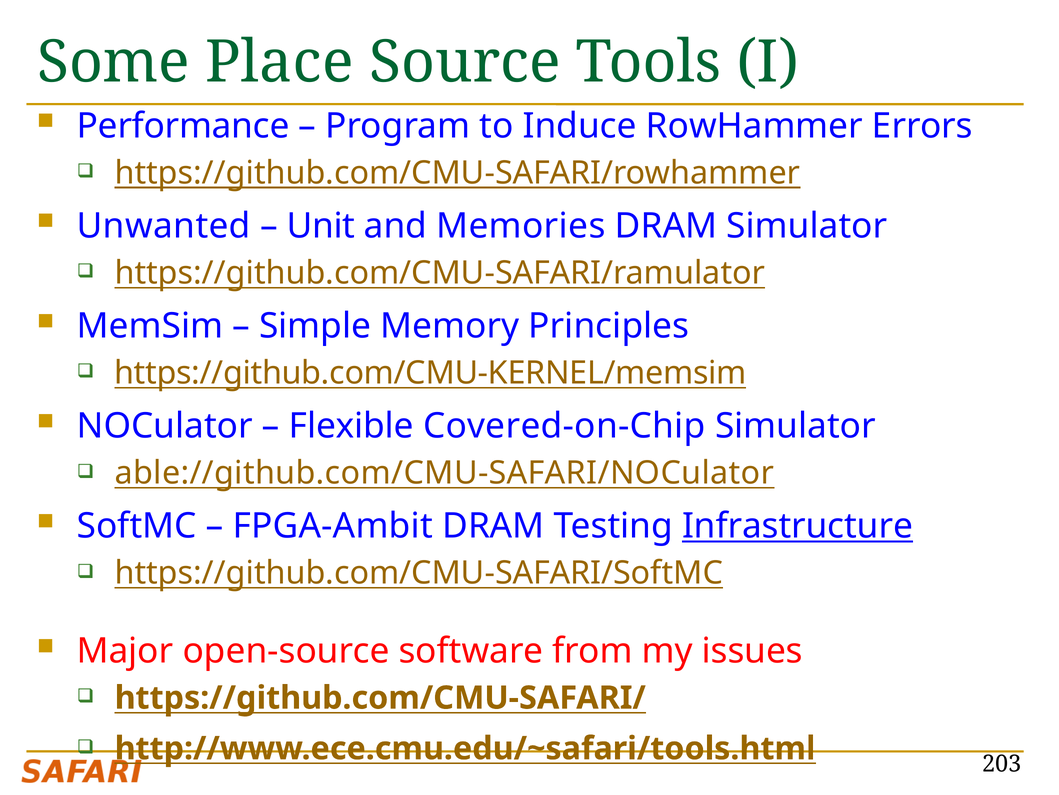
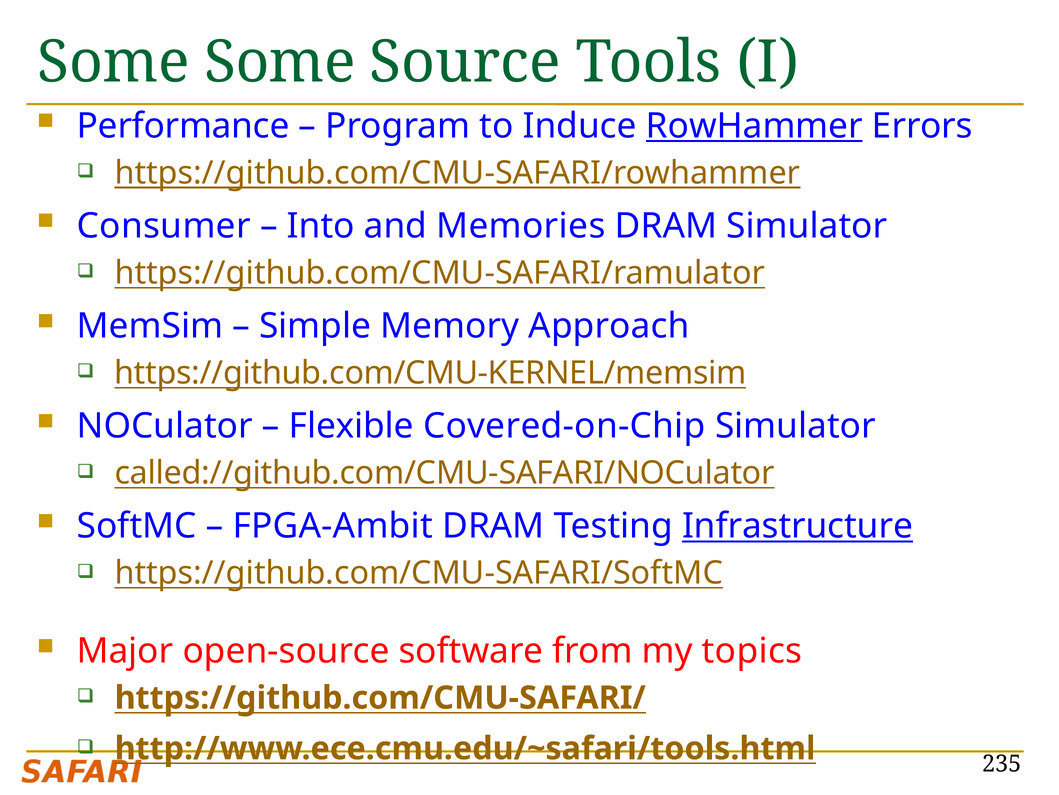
Some Place: Place -> Some (280, 62)
RowHammer underline: none -> present (754, 126)
Unwanted: Unwanted -> Consumer (164, 226)
Unit: Unit -> Into (321, 226)
Principles: Principles -> Approach (609, 326)
able://github.com/CMU-SAFARI/NOCulator: able://github.com/CMU-SAFARI/NOCulator -> called://github.com/CMU-SAFARI/NOCulator (445, 473)
issues: issues -> topics (752, 650)
203: 203 -> 235 (1002, 763)
